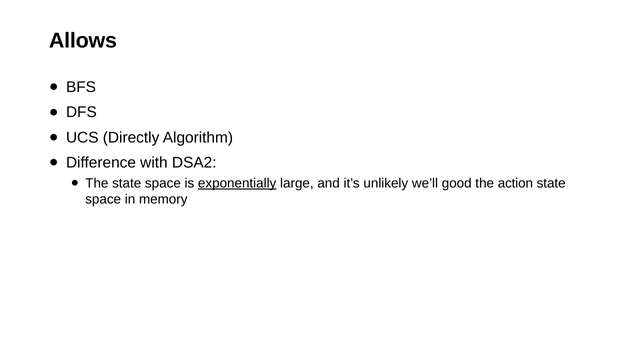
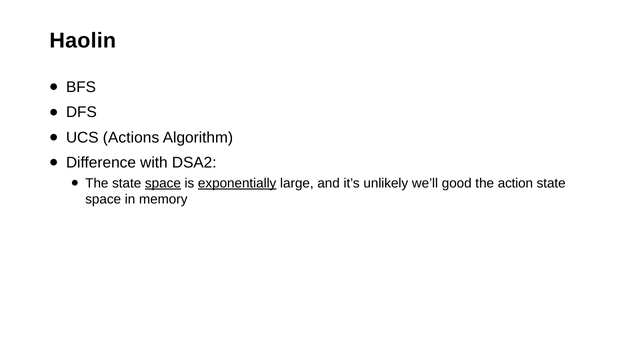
Allows: Allows -> Haolin (83, 41)
Directly: Directly -> Actions (131, 138)
space underline: none -> present (163, 183)
